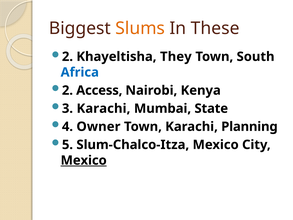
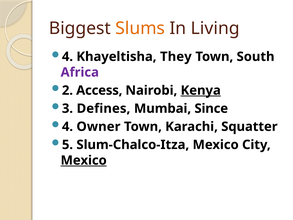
These: These -> Living (215, 28)
2: 2 -> 4 (67, 57)
Africa colour: blue -> purple (80, 72)
Kenya underline: none -> present (201, 90)
3 Karachi: Karachi -> Defines (103, 108)
State: State -> Since (211, 108)
Planning: Planning -> Squatter (249, 126)
